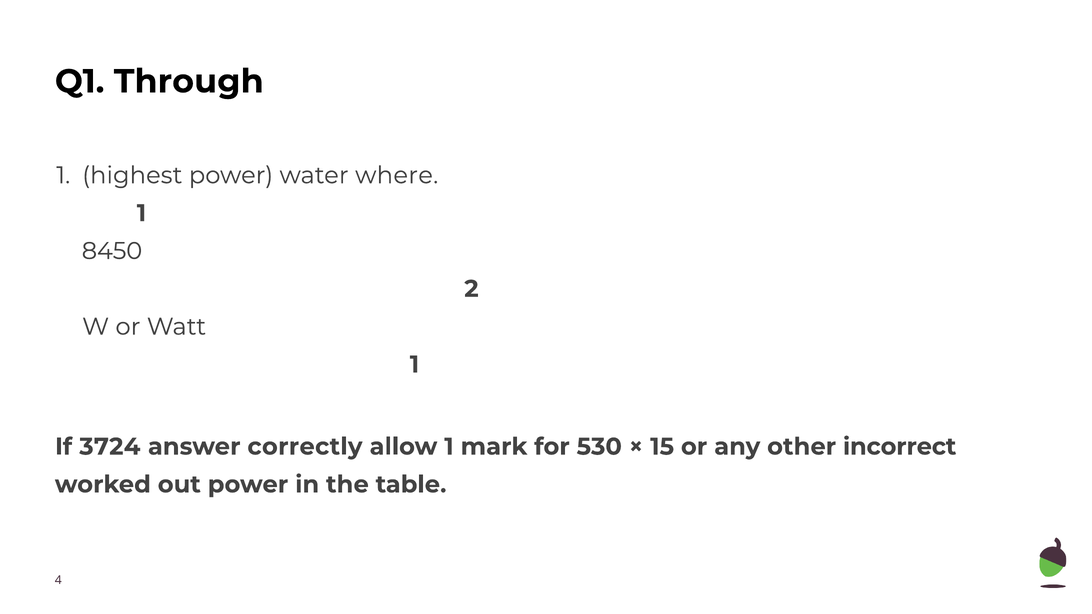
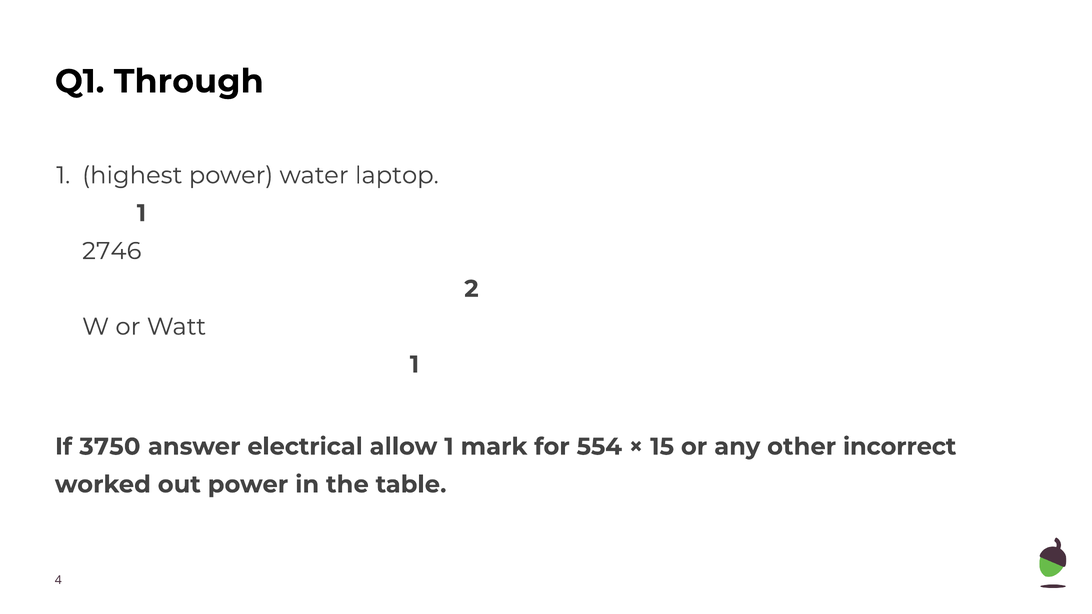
where: where -> laptop (397, 175)
8450: 8450 -> 2746 (112, 251)
3724: 3724 -> 3750 (110, 447)
correctly: correctly -> electrical (305, 447)
530: 530 -> 554 (599, 447)
